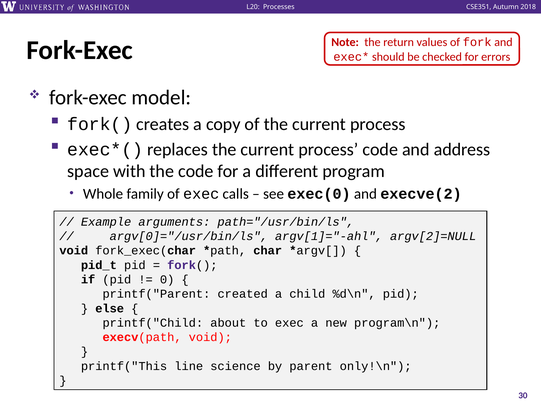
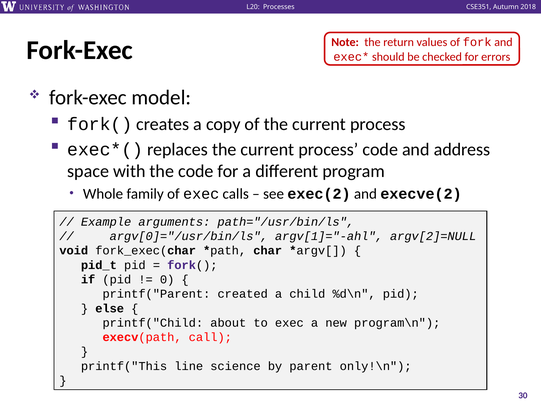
exec(0: exec(0 -> exec(2 (319, 194)
execv(path void: void -> call (210, 337)
